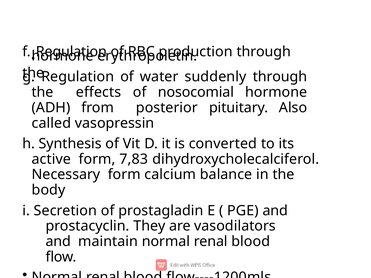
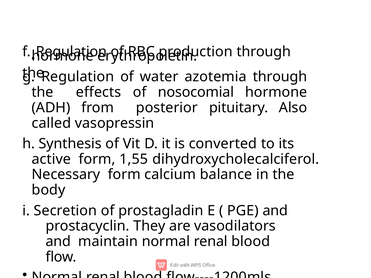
suddenly: suddenly -> azotemia (216, 77)
7,83: 7,83 -> 1,55 (134, 159)
